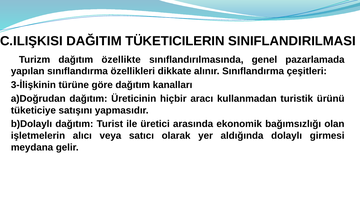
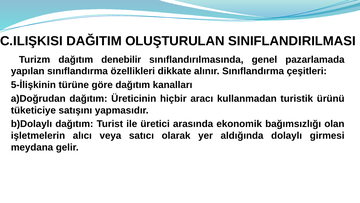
TÜKETICILERIN: TÜKETICILERIN -> OLUŞTURULAN (175, 41)
özellikte: özellikte -> denebilir (121, 59)
3-İlişkinin: 3-İlişkinin -> 5-İlişkinin (33, 85)
